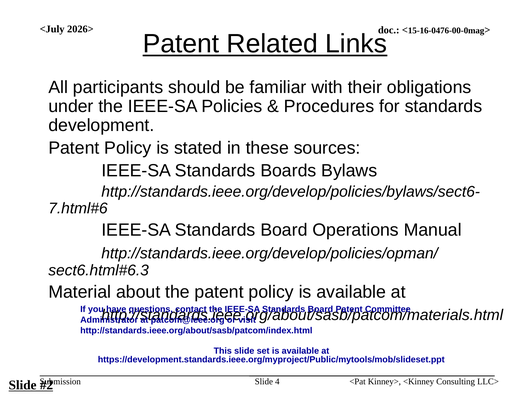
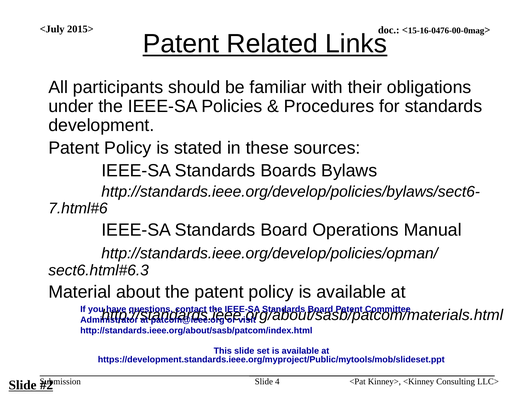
2026>: 2026> -> 2015> (80, 29)
